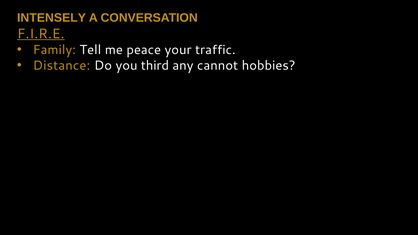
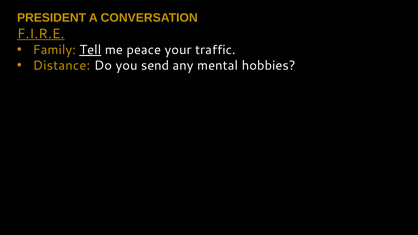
INTENSELY: INTENSELY -> PRESIDENT (52, 18)
Tell underline: none -> present (90, 50)
third: third -> send (155, 66)
cannot: cannot -> mental (218, 66)
